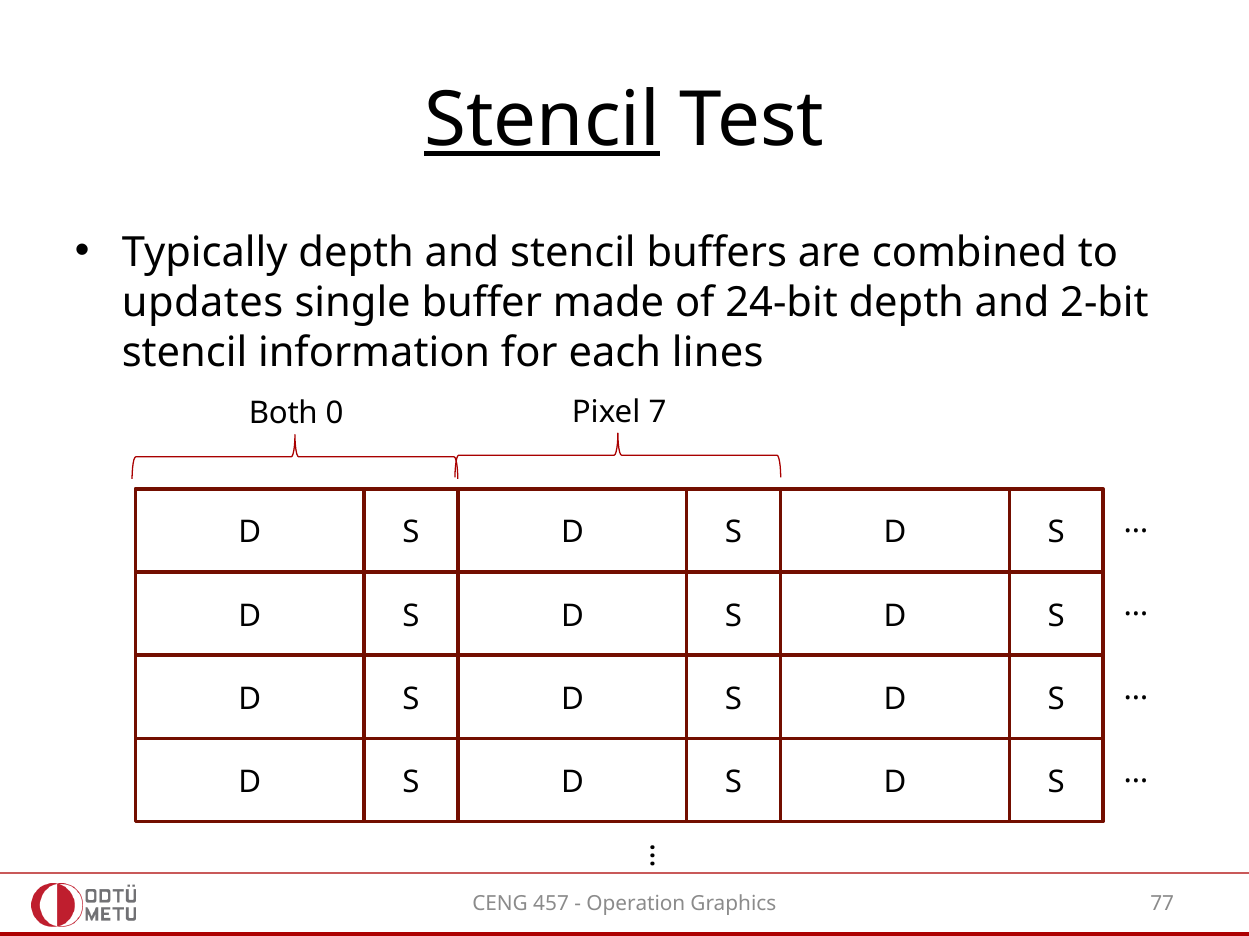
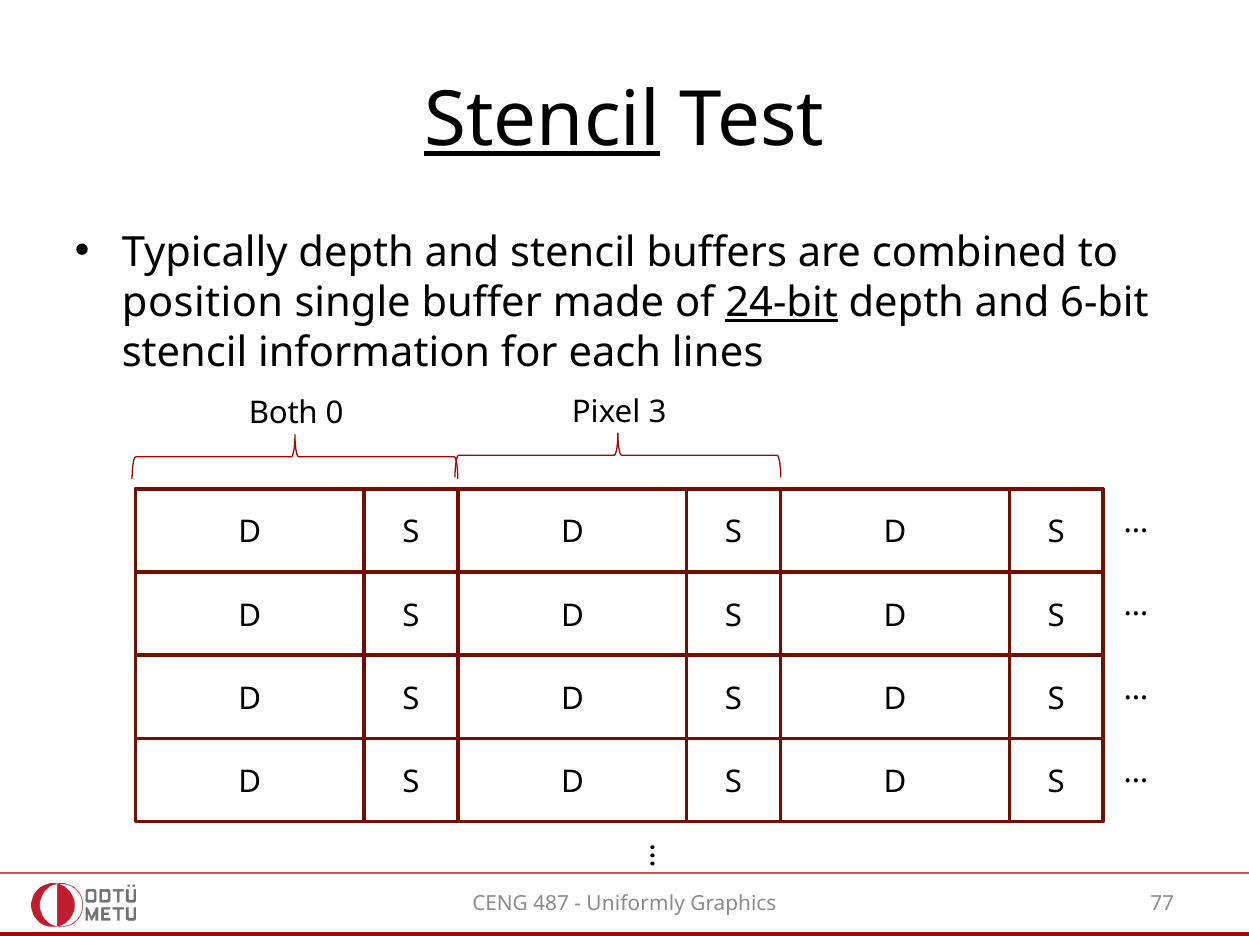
updates: updates -> position (203, 303)
24-bit underline: none -> present (782, 303)
2-bit: 2-bit -> 6-bit (1104, 303)
7: 7 -> 3 (657, 412)
457: 457 -> 487 (551, 905)
Operation: Operation -> Uniformly (636, 905)
